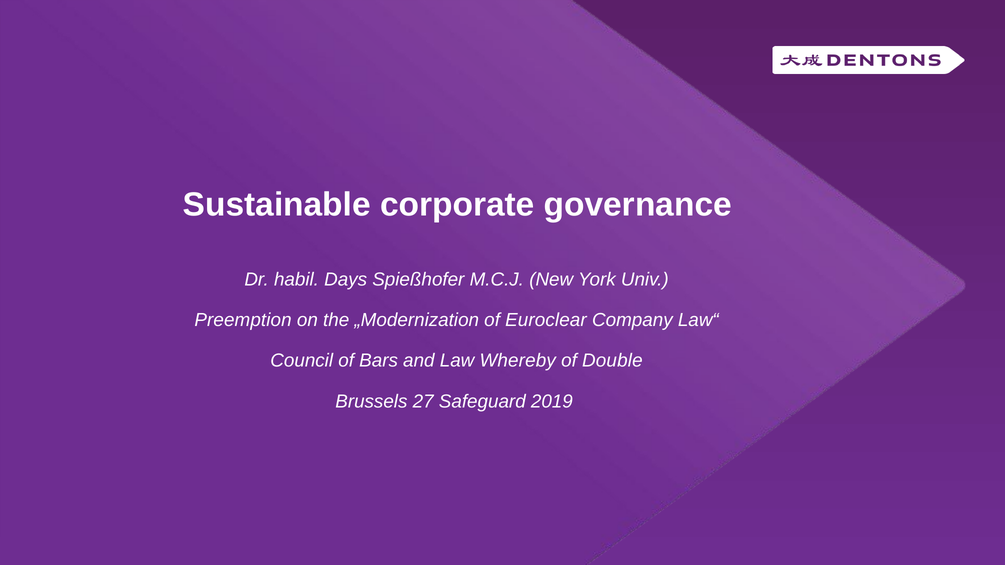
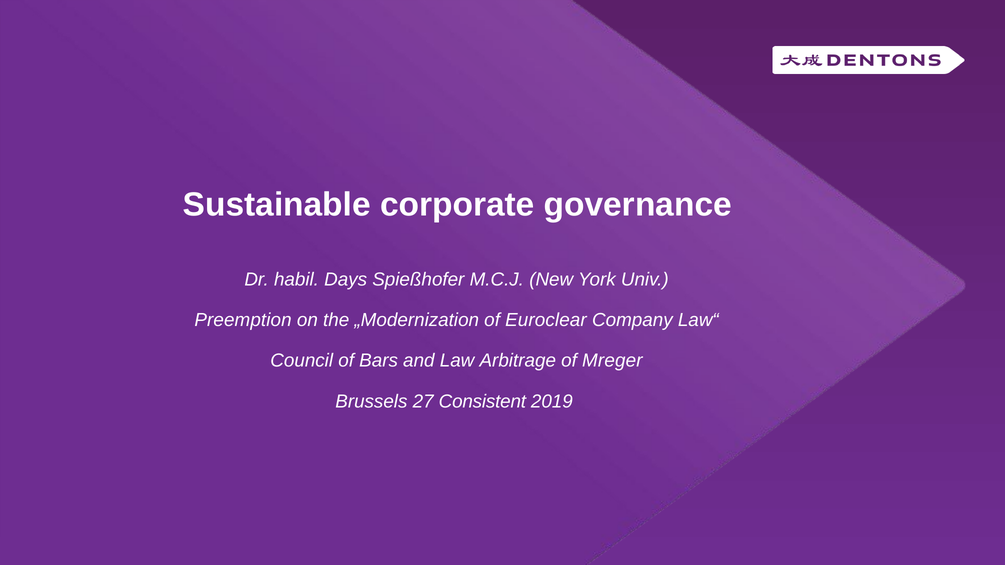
Whereby: Whereby -> Arbitrage (518, 361)
Double: Double -> Mreger (612, 361)
Safeguard: Safeguard -> Consistent (482, 402)
